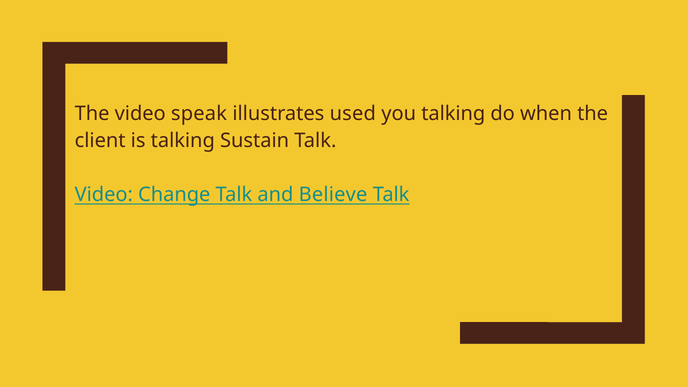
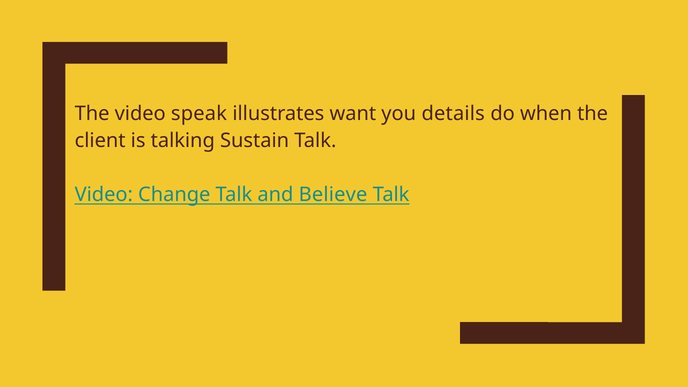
used: used -> want (353, 114)
you talking: talking -> details (453, 114)
